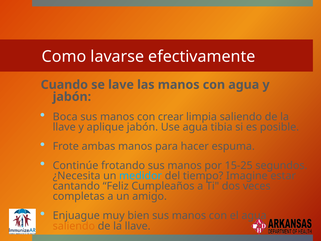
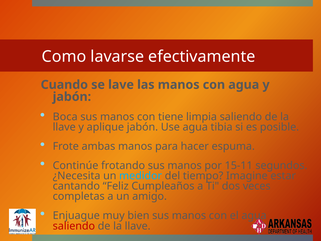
crear: crear -> tiene (171, 117)
15-25: 15-25 -> 15-11 (239, 165)
saliendo colour: orange -> red (74, 226)
